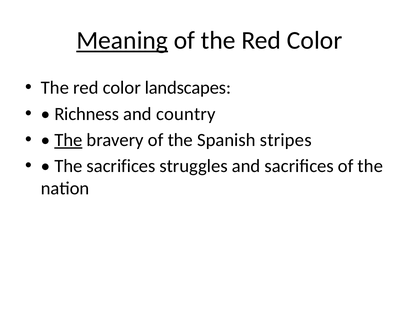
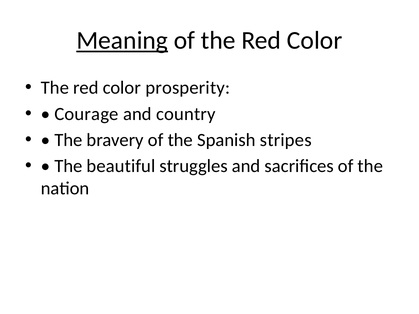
landscapes: landscapes -> prosperity (188, 88)
Richness: Richness -> Courage (87, 114)
The underline: present -> none (68, 140)
The sacrifices: sacrifices -> beautiful (121, 166)
